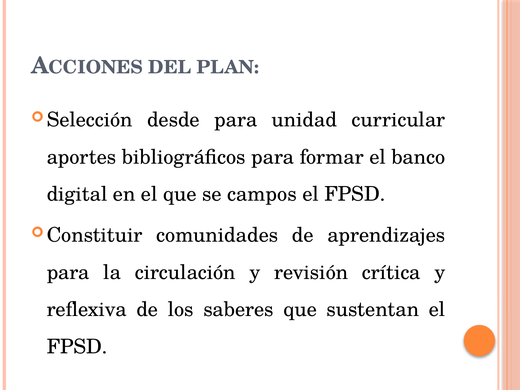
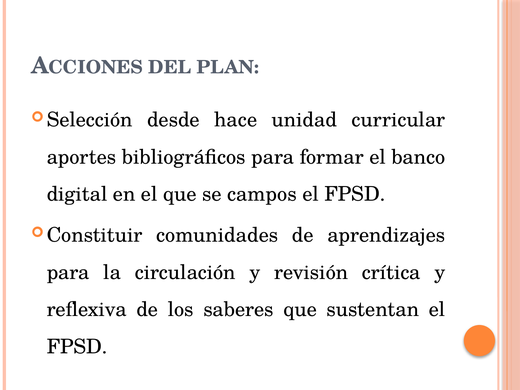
desde para: para -> hace (236, 120)
